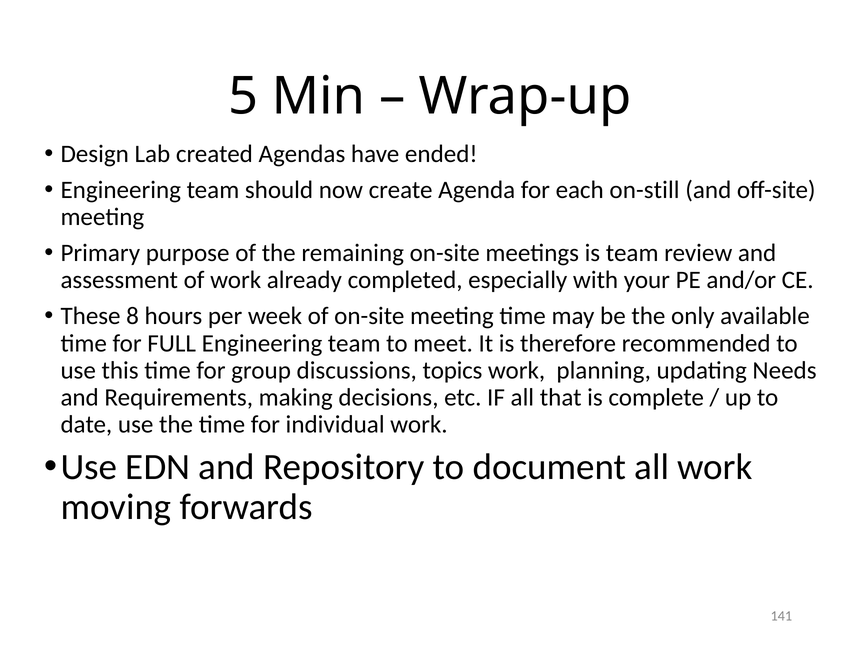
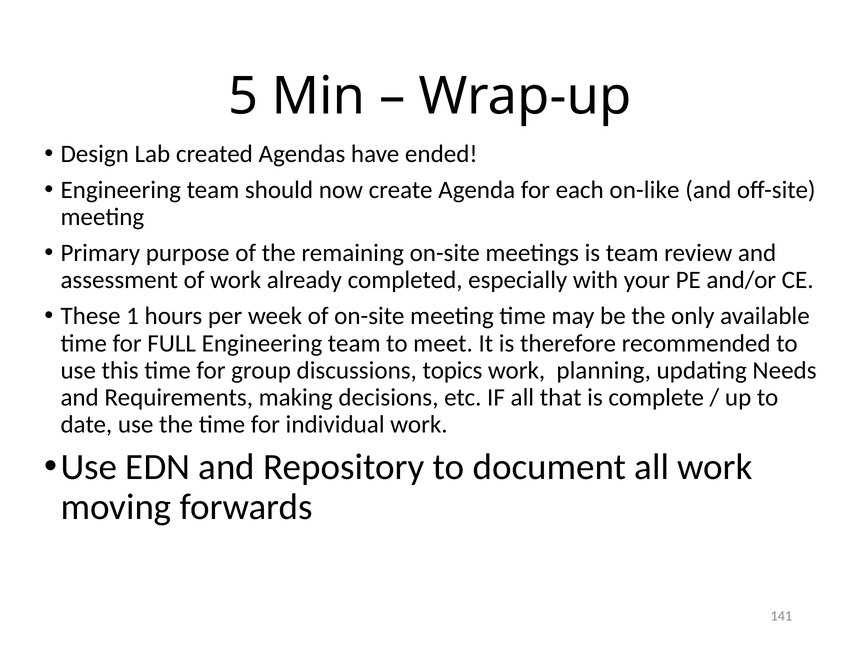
on-still: on-still -> on-like (645, 190)
8: 8 -> 1 (133, 316)
